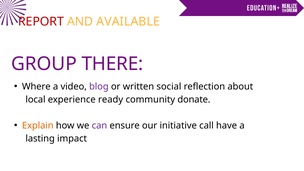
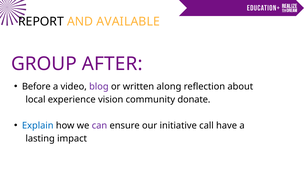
REPORT colour: red -> black (41, 22)
THERE: THERE -> AFTER (112, 64)
Where: Where -> Before (36, 87)
social: social -> along (169, 87)
ready: ready -> vision (111, 100)
Explain colour: orange -> blue (38, 126)
